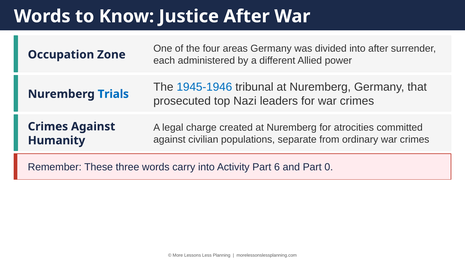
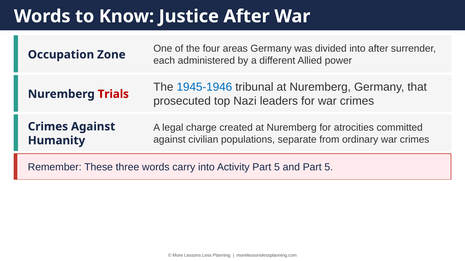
Trials colour: blue -> red (113, 94)
Activity Part 6: 6 -> 5 (277, 168)
and Part 0: 0 -> 5 (329, 168)
